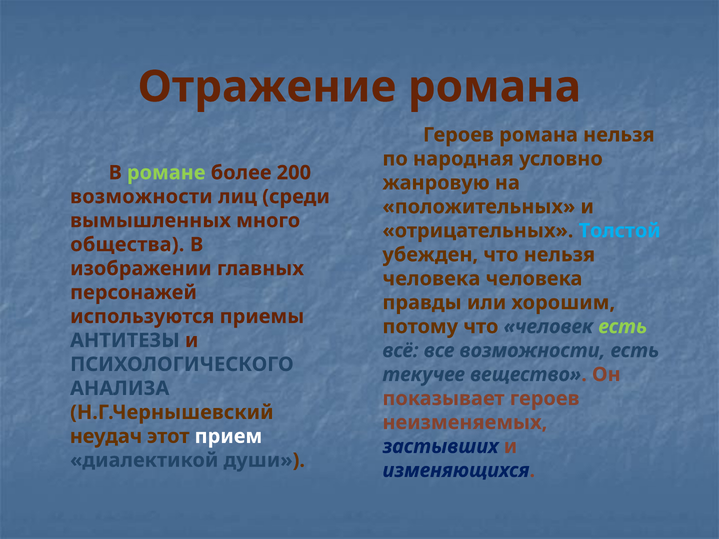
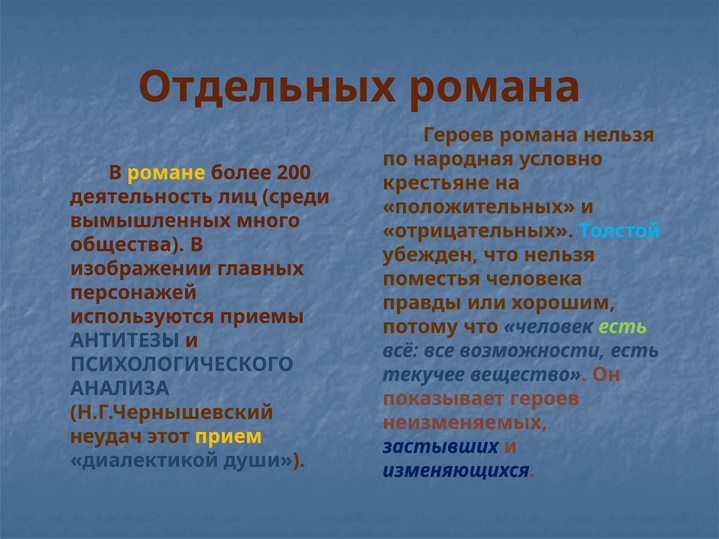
Отражение: Отражение -> Отдельных (267, 87)
романе colour: light green -> yellow (166, 173)
жанровую: жанровую -> крестьяне (436, 183)
возможности: возможности -> деятельность (141, 197)
человека: человека -> поместья (431, 279)
прием colour: white -> yellow (228, 436)
